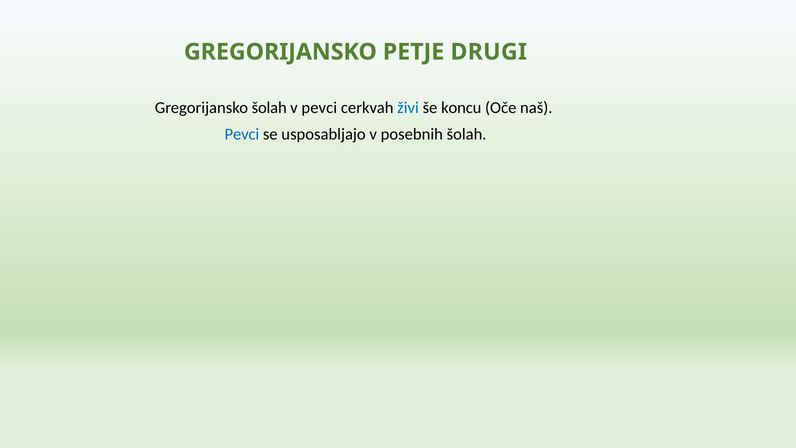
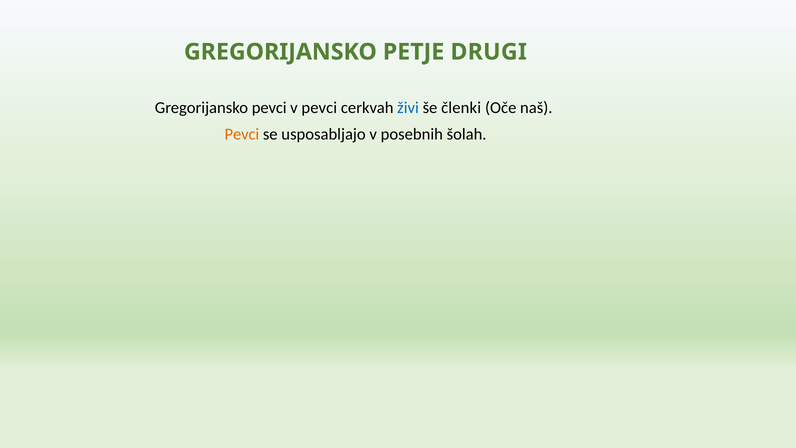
Gregorijansko šolah: šolah -> pevci (269, 108)
koncu: koncu -> členki (461, 108)
Pevci colour: blue -> orange (242, 134)
